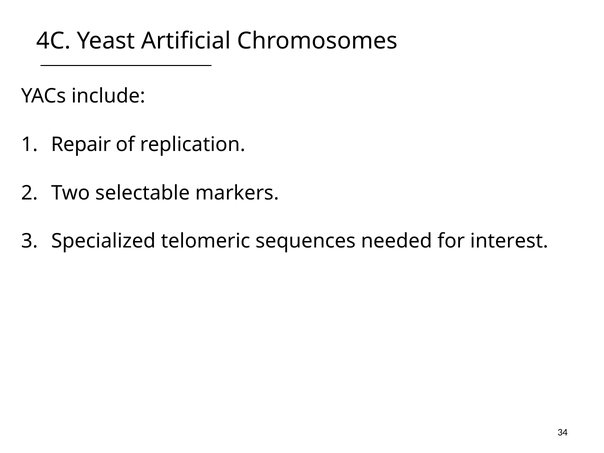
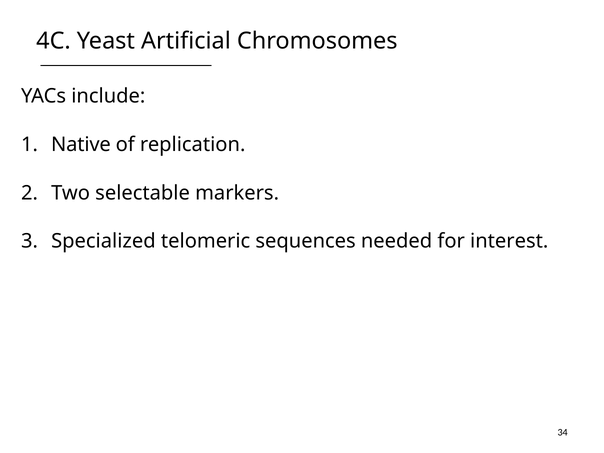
Repair: Repair -> Native (81, 145)
